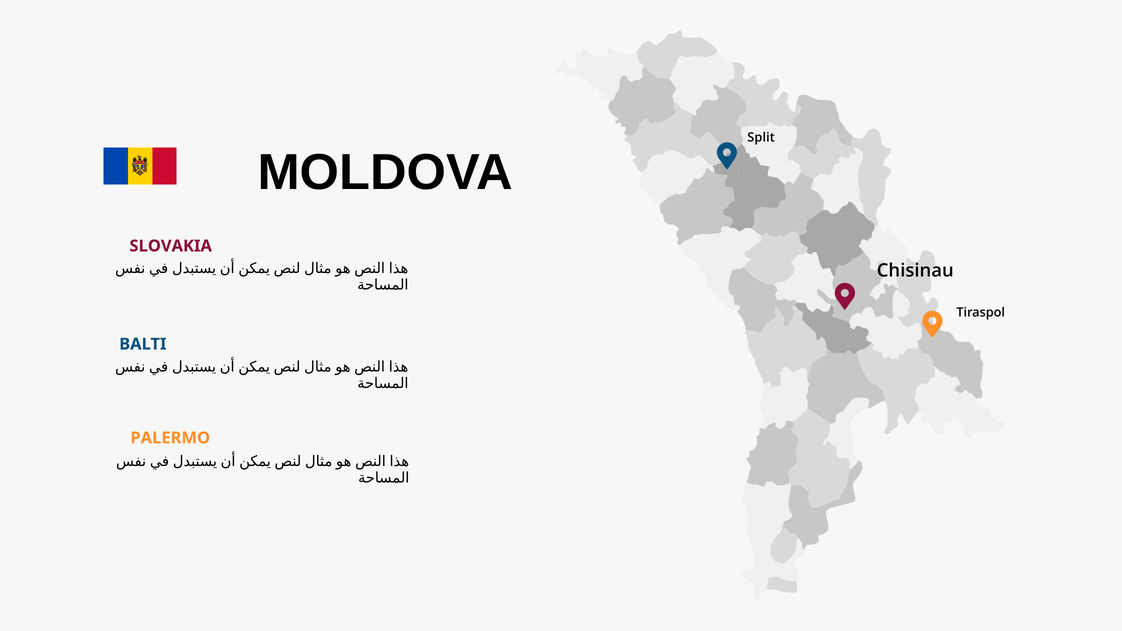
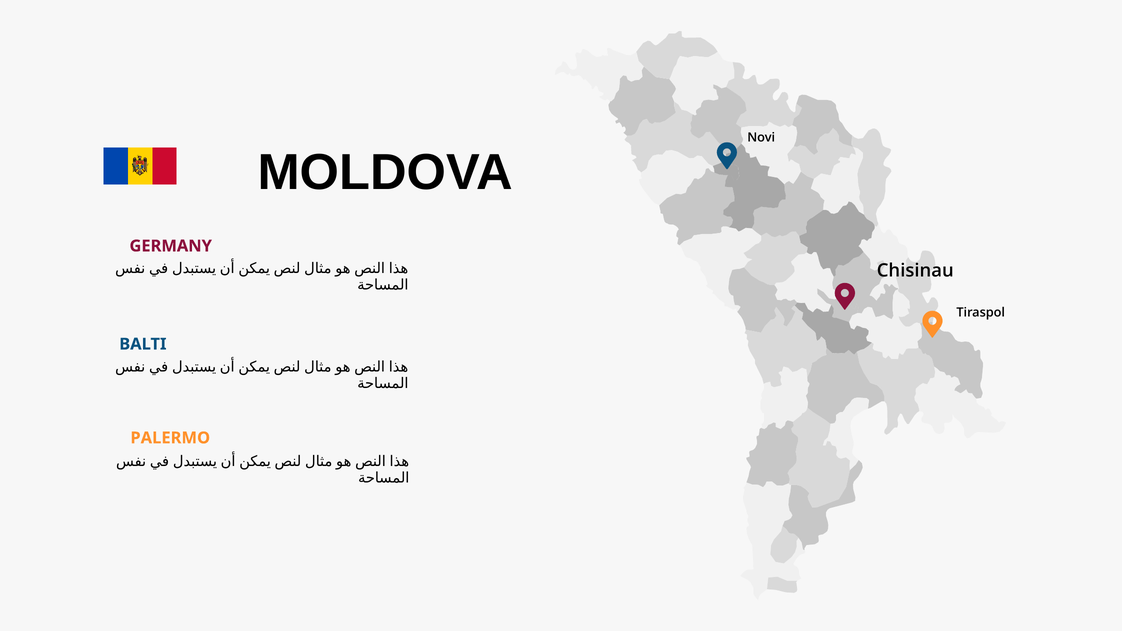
Split: Split -> Novi (761, 137)
SLOVAKIA: SLOVAKIA -> GERMANY (171, 246)
